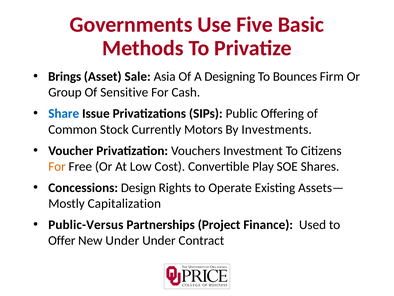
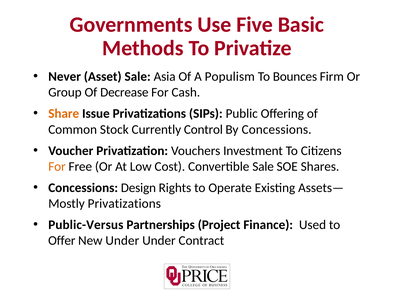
Brings: Brings -> Never (65, 76)
Designing: Designing -> Populism (230, 76)
Sensitive: Sensitive -> Decrease (124, 92)
Share colour: blue -> orange (64, 113)
Motors: Motors -> Control (203, 129)
By Investments: Investments -> Concessions (277, 129)
Convertible Play: Play -> Sale (263, 166)
Capitalization: Capitalization -> Privatizations (124, 203)
